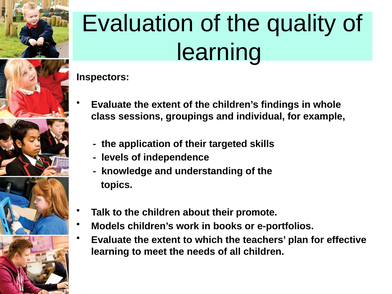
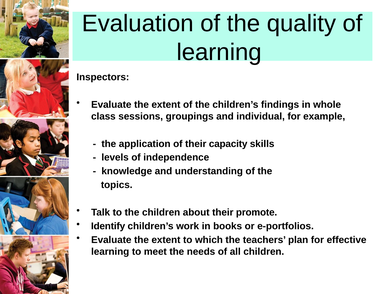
targeted: targeted -> capacity (228, 144)
Models: Models -> Identify (108, 226)
